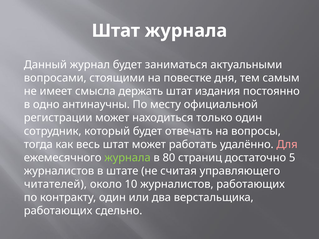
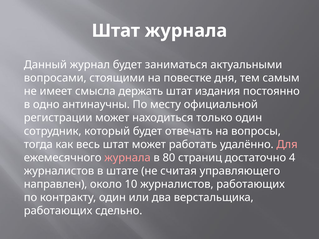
журнала colour: light green -> pink (127, 158)
5: 5 -> 4 (292, 158)
читателей: читателей -> направлен (56, 184)
